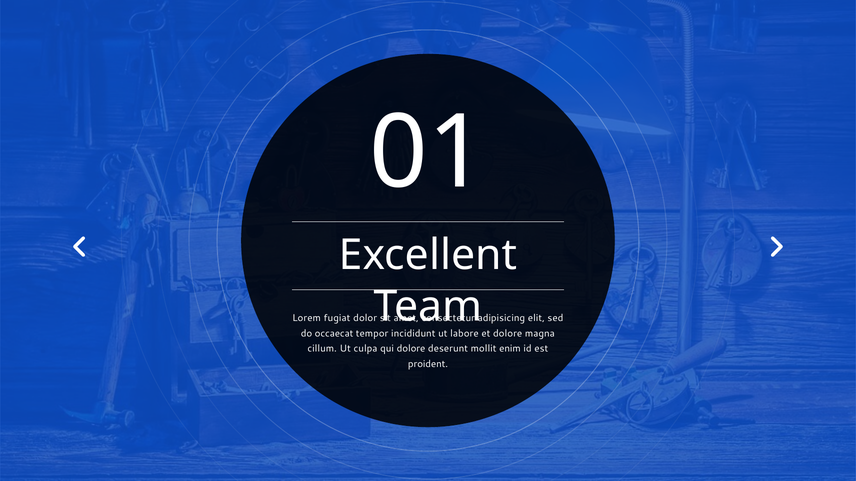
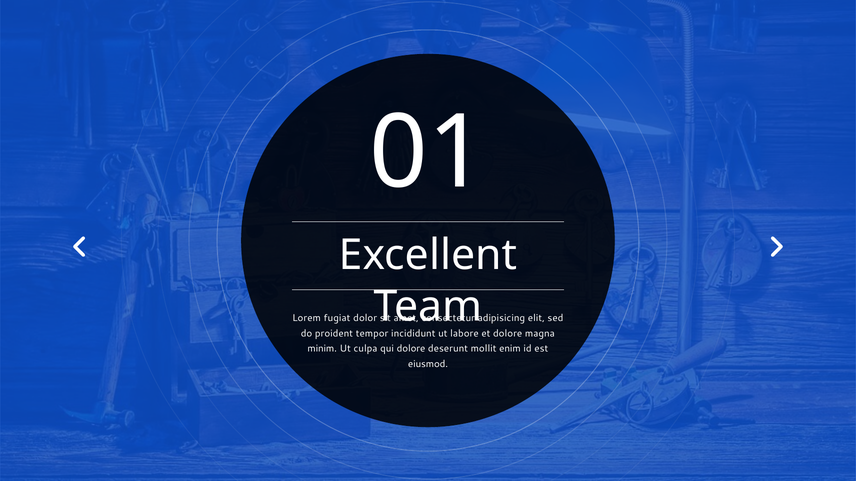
occaecat: occaecat -> proident (334, 334)
cillum: cillum -> minim (322, 349)
proident: proident -> eiusmod (428, 364)
